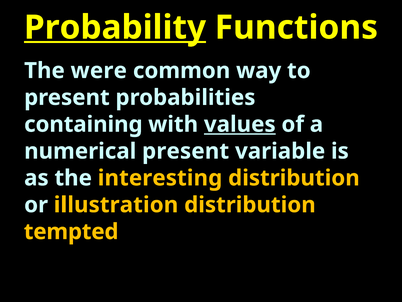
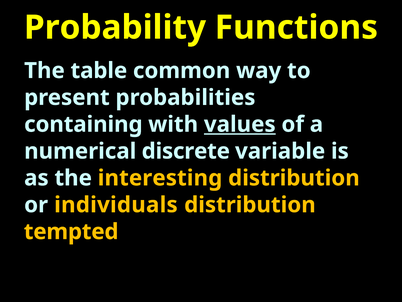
Probability underline: present -> none (115, 27)
were: were -> table (99, 71)
numerical present: present -> discrete (186, 151)
illustration: illustration -> individuals (116, 205)
